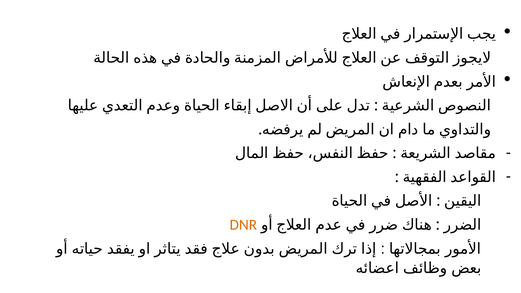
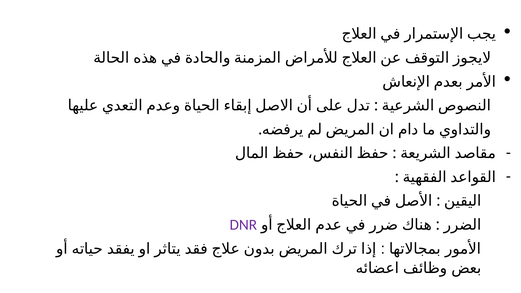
DNR colour: orange -> purple (243, 225)
